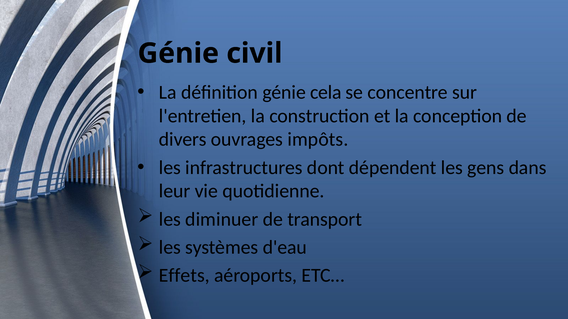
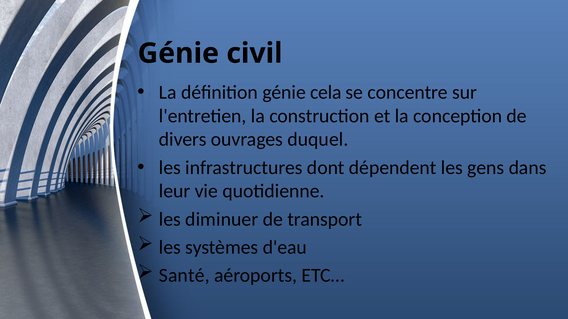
impôts: impôts -> duquel (318, 140)
Effets: Effets -> Santé (184, 276)
